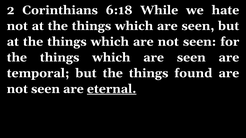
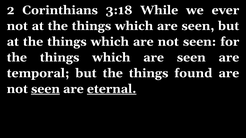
6:18: 6:18 -> 3:18 (119, 10)
hate: hate -> ever (225, 10)
seen underline: none -> present (45, 89)
